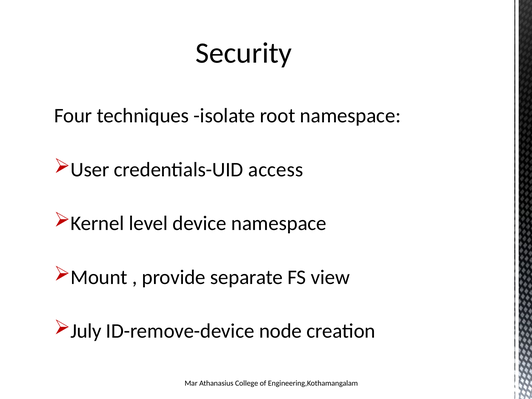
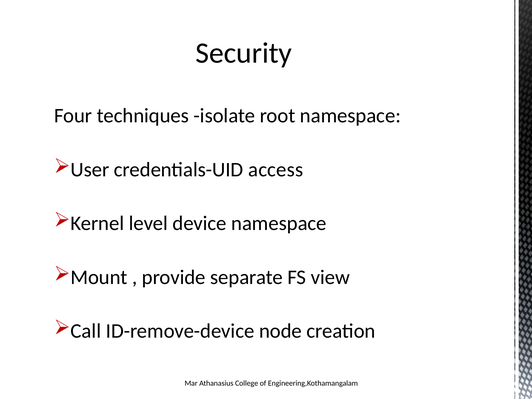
July: July -> Call (86, 331)
